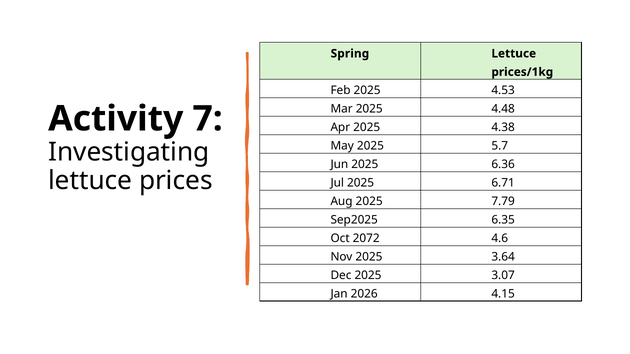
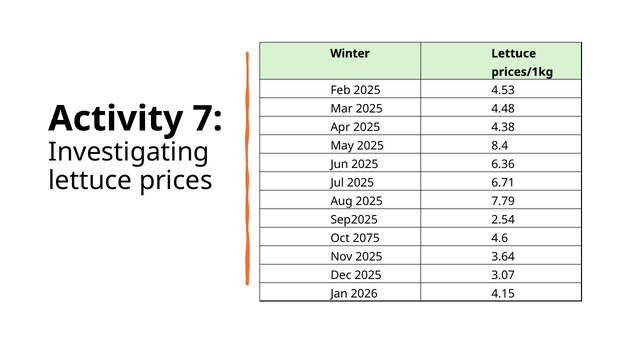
Spring: Spring -> Winter (350, 54)
5.7: 5.7 -> 8.4 (500, 146)
6.35: 6.35 -> 2.54 (503, 220)
2072: 2072 -> 2075 (366, 238)
